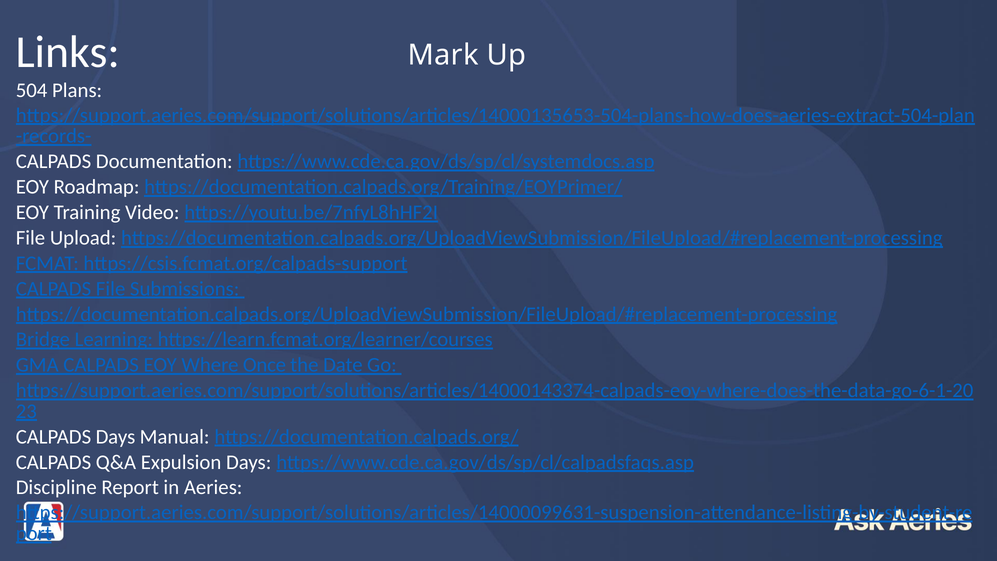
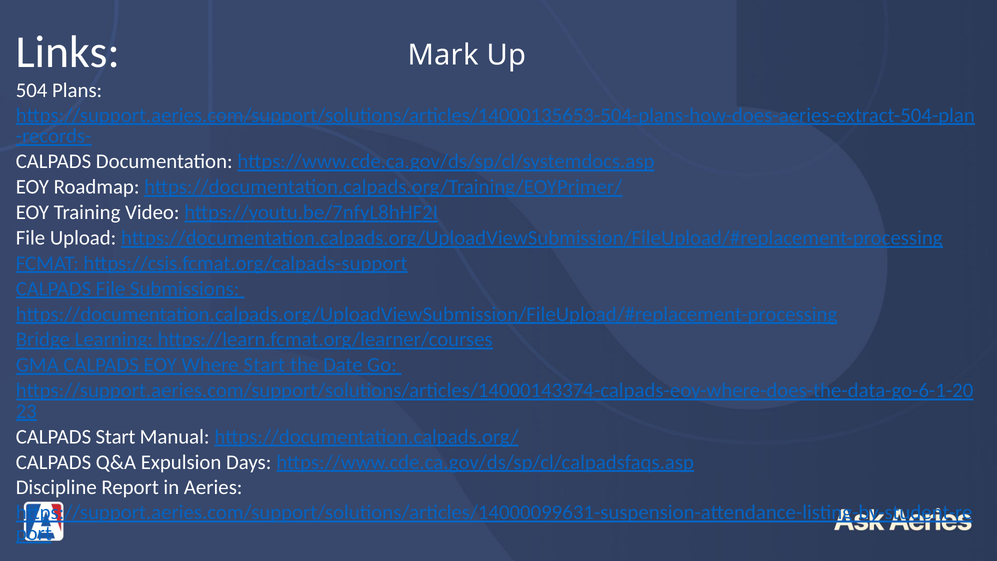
Where Once: Once -> Start (264, 365)
CALPADS Days: Days -> Start (115, 437)
